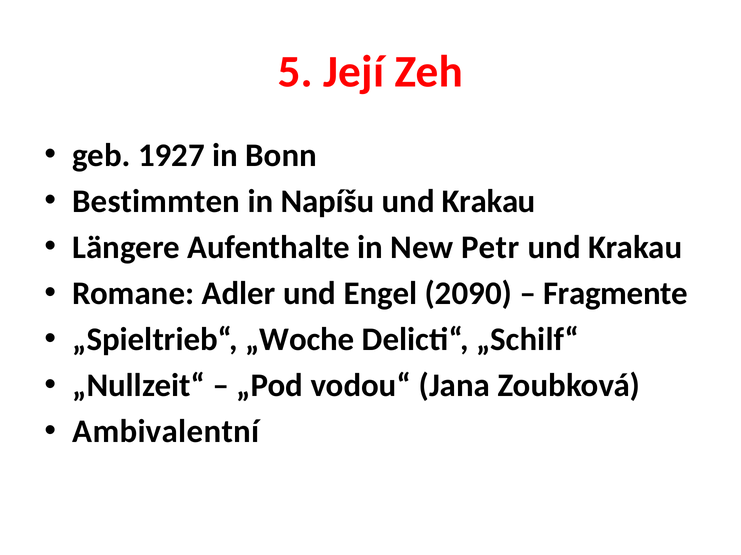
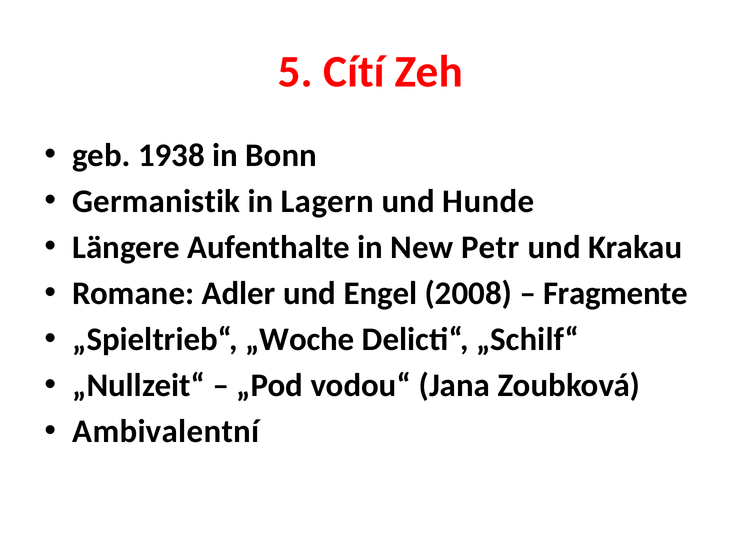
Její: Její -> Cítí (354, 72)
1927: 1927 -> 1938 (171, 155)
Bestimmten: Bestimmten -> Germanistik (156, 202)
Napíšu: Napíšu -> Lagern (327, 202)
Krakau: Krakau -> Hunde (488, 202)
2090: 2090 -> 2008 (468, 294)
